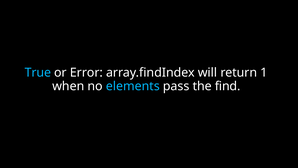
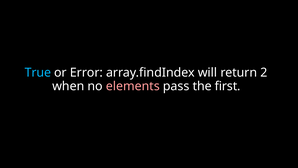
1: 1 -> 2 (264, 73)
elements colour: light blue -> pink (133, 86)
find: find -> first (228, 86)
